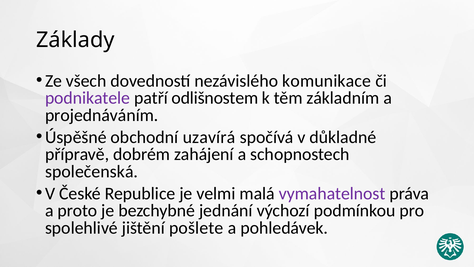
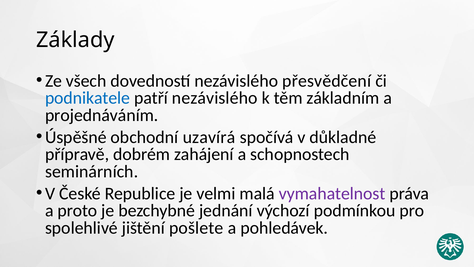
komunikace: komunikace -> přesvědčení (327, 81)
podnikatele colour: purple -> blue (88, 98)
patří odlišnostem: odlišnostem -> nezávislého (215, 98)
společenská: společenská -> seminárních (92, 172)
